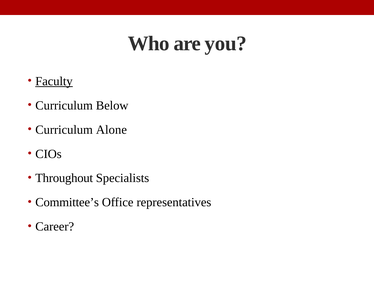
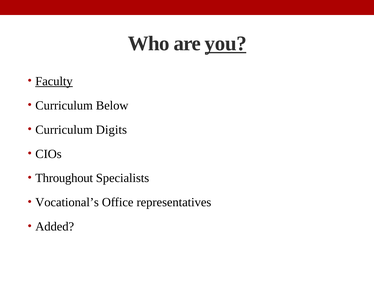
you underline: none -> present (226, 44)
Alone: Alone -> Digits (111, 129)
Committee’s: Committee’s -> Vocational’s (67, 202)
Career: Career -> Added (55, 226)
